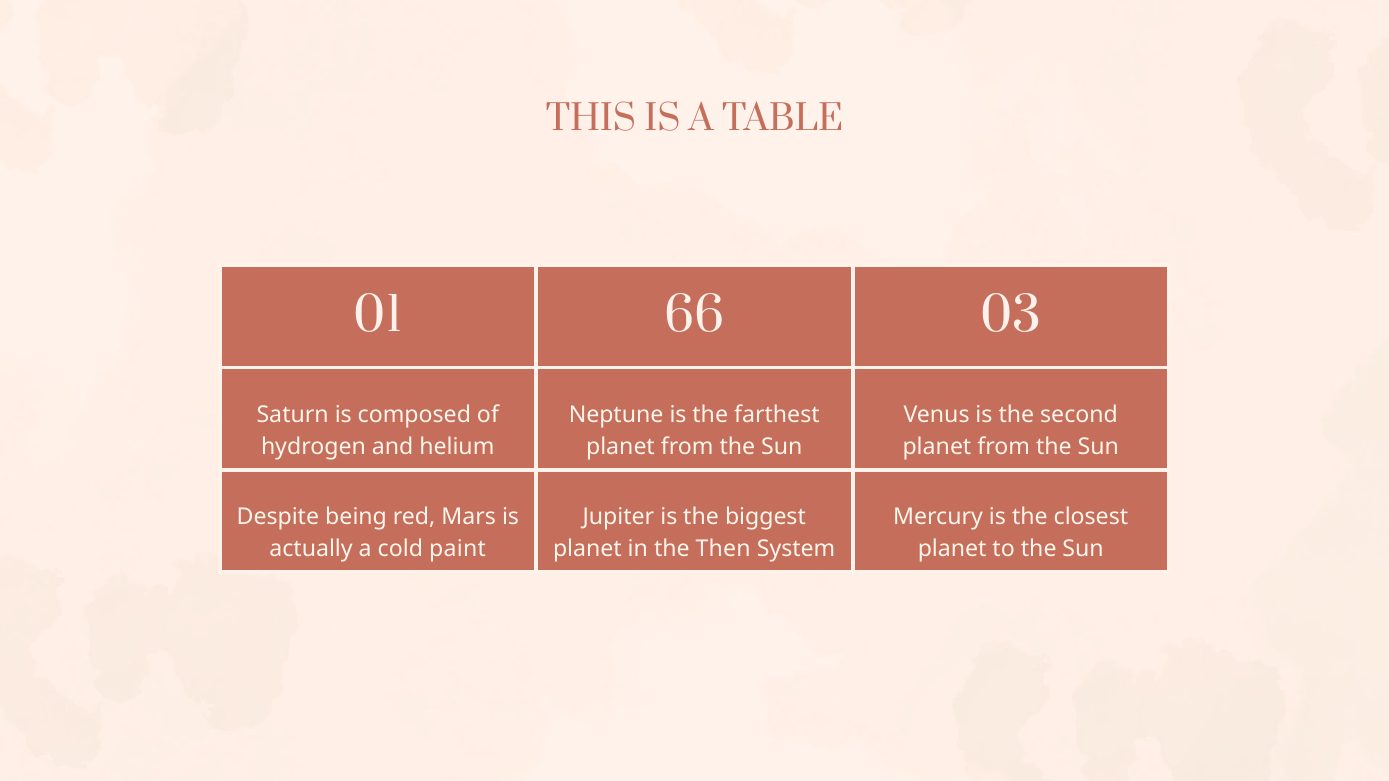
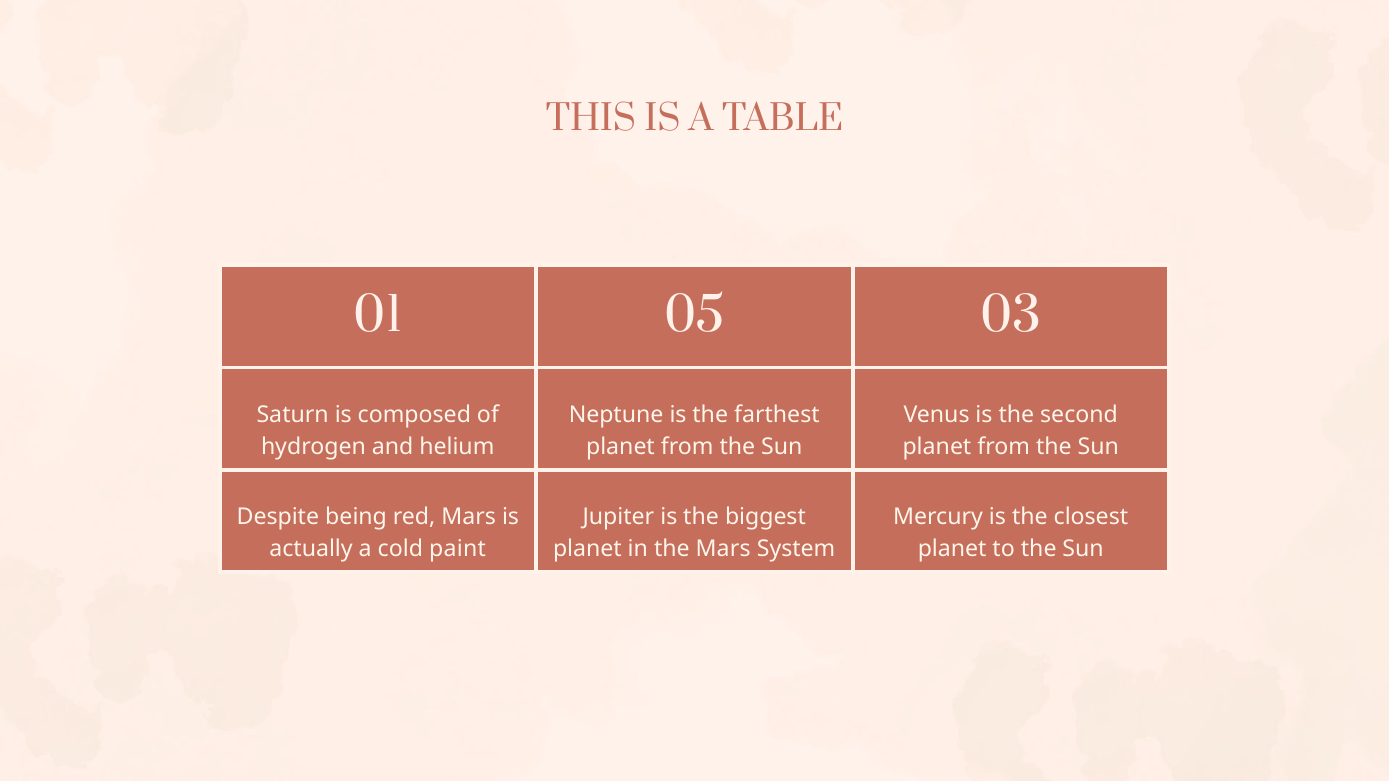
66: 66 -> 05 (694, 316)
the Then: Then -> Mars (723, 549)
